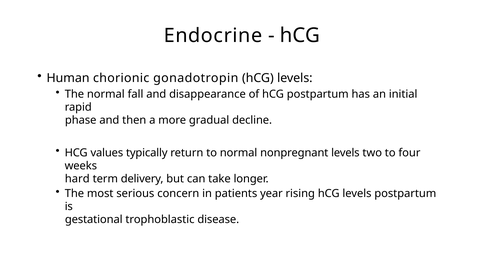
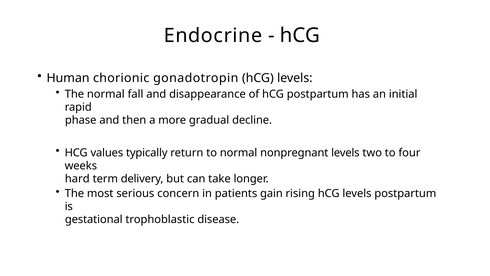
year: year -> gain (271, 194)
